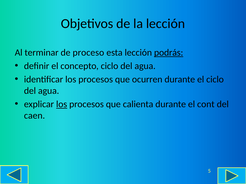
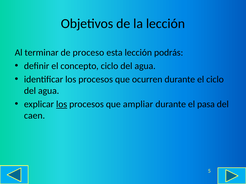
podrás underline: present -> none (169, 53)
calienta: calienta -> ampliar (138, 104)
cont: cont -> pasa (206, 104)
